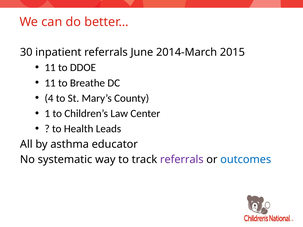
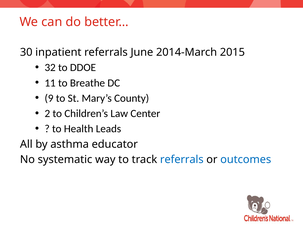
11: 11 -> 32 (50, 68)
4: 4 -> 9 (49, 98)
1: 1 -> 2 (47, 114)
referrals colour: purple -> blue (182, 160)
